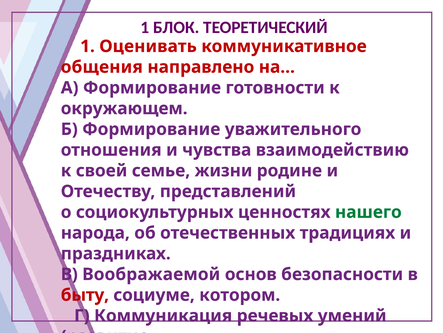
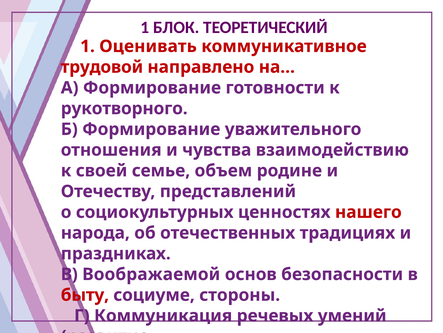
общения: общения -> трудовой (102, 67)
окружающем: окружающем -> рукотворного (124, 108)
жизни: жизни -> объем (223, 170)
нашего colour: green -> red (368, 212)
социуме котором: котором -> стороны (240, 294)
